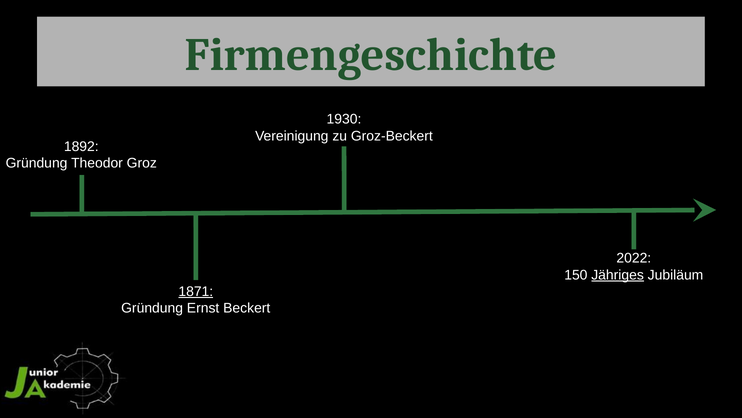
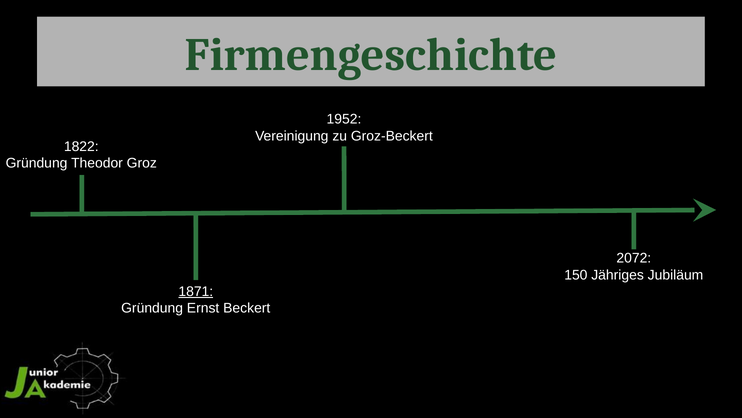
1930: 1930 -> 1952 (344, 119)
1892: 1892 -> 1822 (81, 146)
2022: 2022 -> 2072 (634, 258)
Jähriges underline: present -> none (618, 274)
